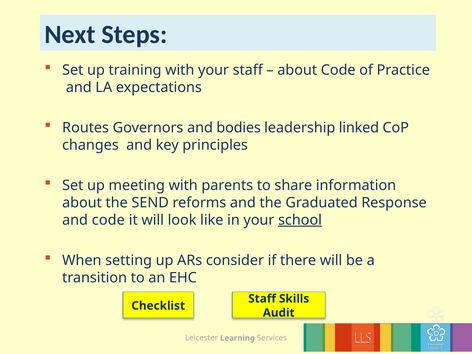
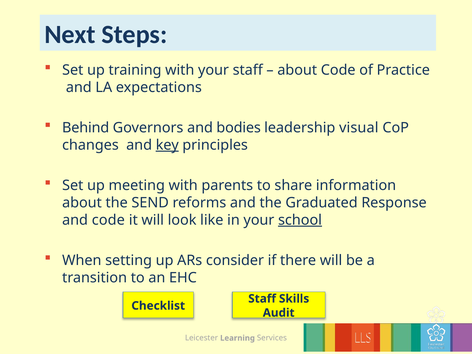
Routes: Routes -> Behind (86, 128)
linked: linked -> visual (359, 128)
key underline: none -> present (167, 145)
